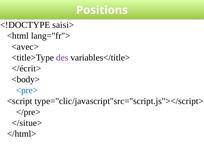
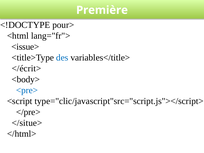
Positions: Positions -> Première (102, 10)
saisi>: saisi> -> pour> (63, 25)
<avec>: <avec> -> <issue> (25, 47)
des colour: purple -> blue (62, 58)
